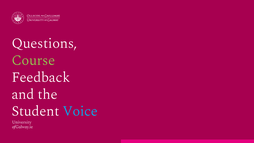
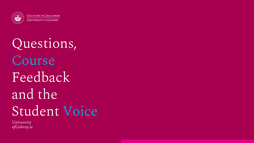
Course colour: light green -> light blue (33, 60)
